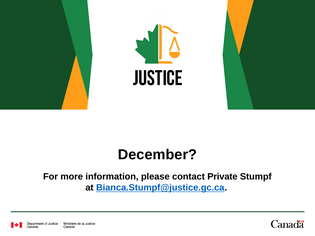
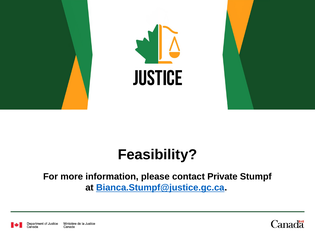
December: December -> Feasibility (157, 155)
